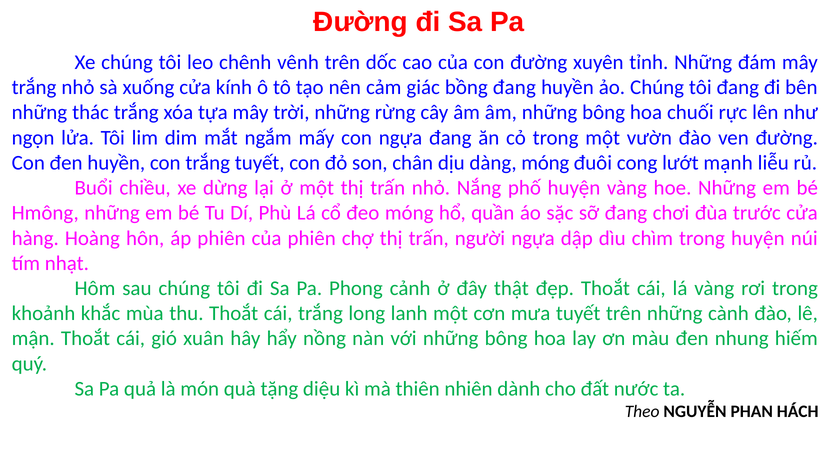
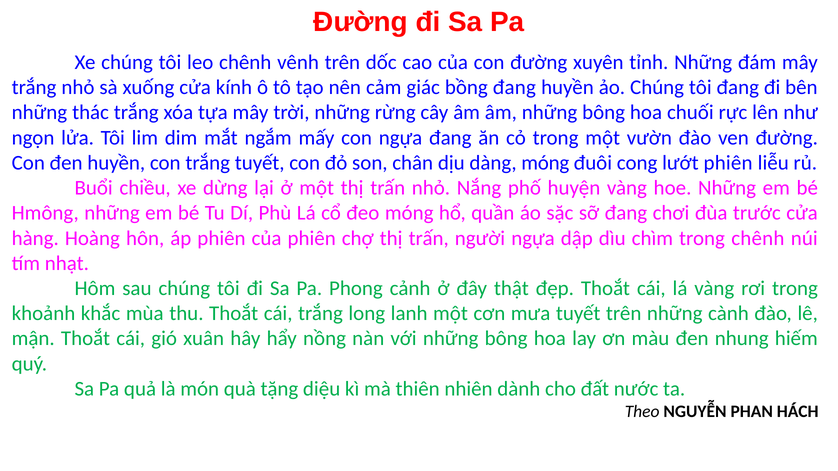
lướt mạnh: mạnh -> phiên (728, 163)
trong huyện: huyện -> chênh (758, 238)
